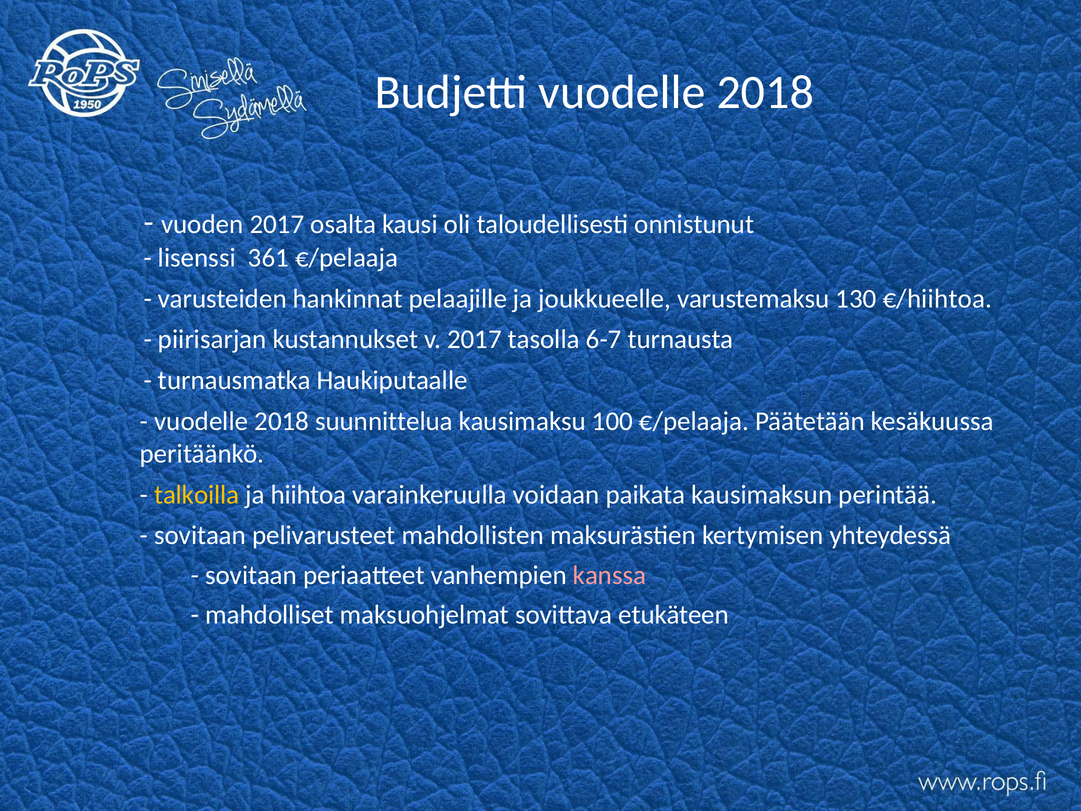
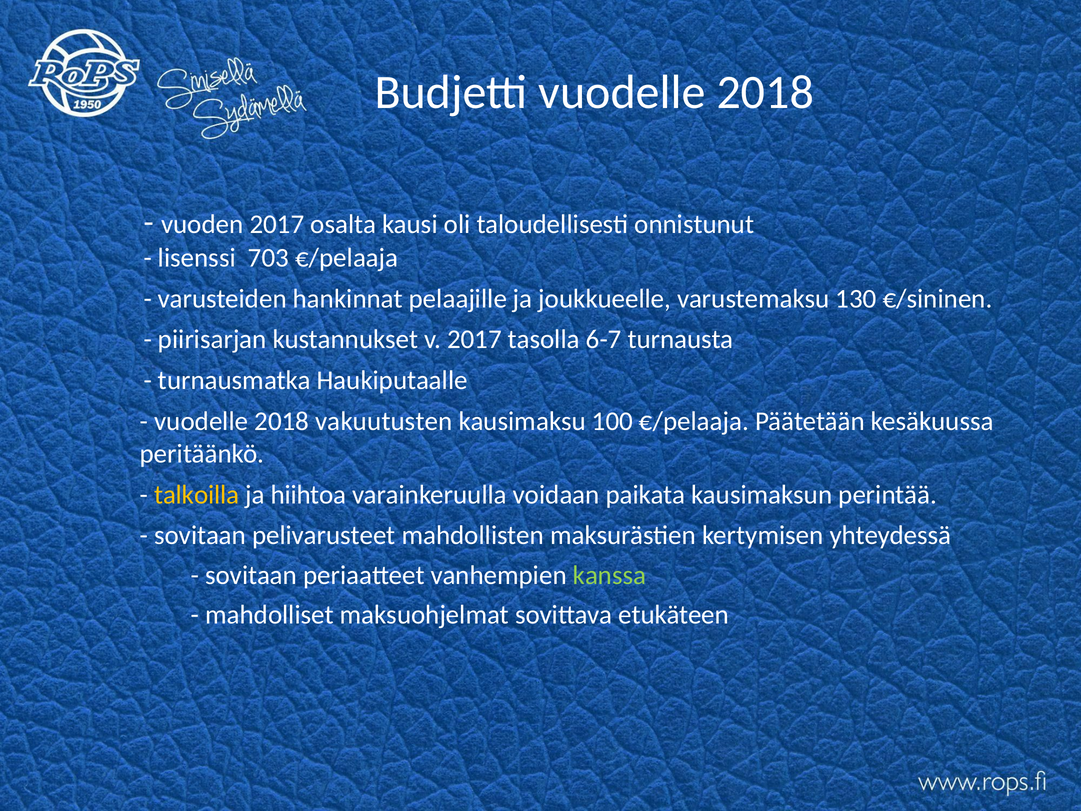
361: 361 -> 703 (269, 258)
€/hiihtoa: €/hiihtoa -> €/sininen (938, 299)
suunnittelua: suunnittelua -> vakuutusten (384, 421)
kanssa colour: pink -> light green (609, 575)
